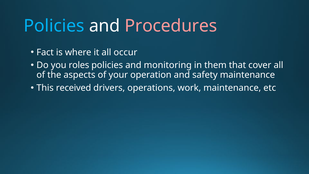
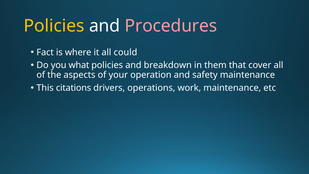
Policies colour: light blue -> yellow (54, 26)
occur: occur -> could (125, 52)
roles: roles -> what (79, 65)
monitoring: monitoring -> breakdown (168, 65)
received: received -> citations (74, 88)
